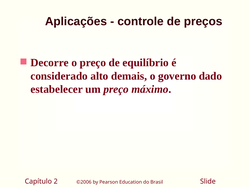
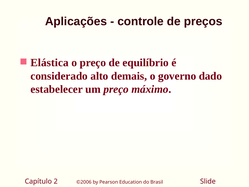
Decorre: Decorre -> Elástica (50, 63)
